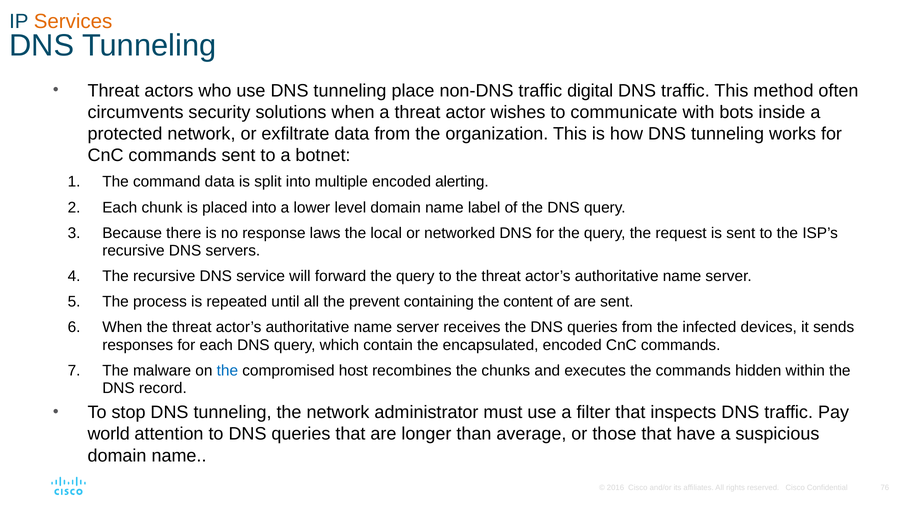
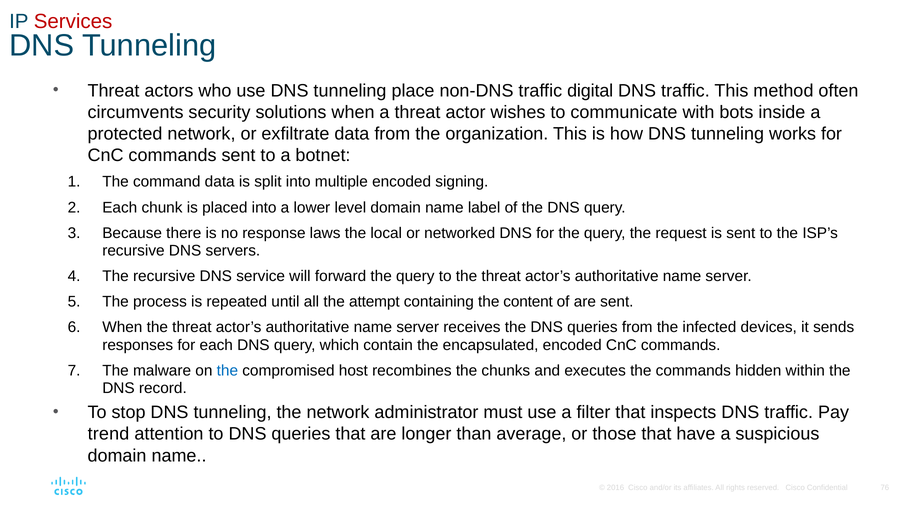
Services colour: orange -> red (73, 21)
alerting: alerting -> signing (462, 182)
prevent: prevent -> attempt (374, 302)
world: world -> trend (108, 434)
